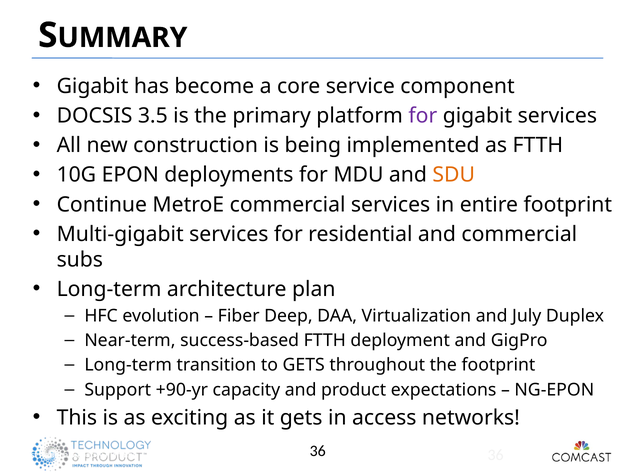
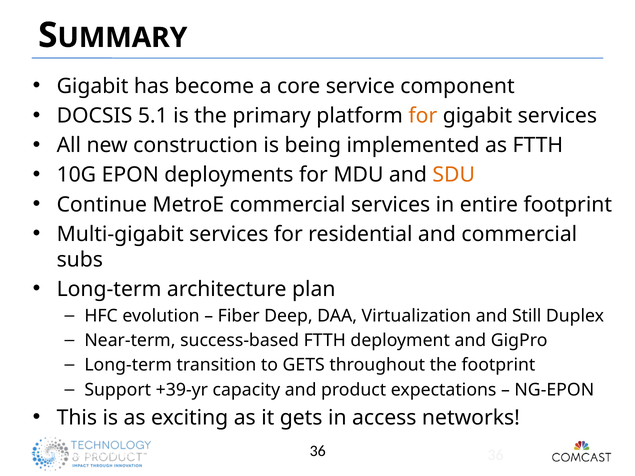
3.5: 3.5 -> 5.1 (153, 116)
for colour: purple -> orange (423, 116)
July: July -> Still (527, 316)
+90-yr: +90-yr -> +39-yr (182, 390)
